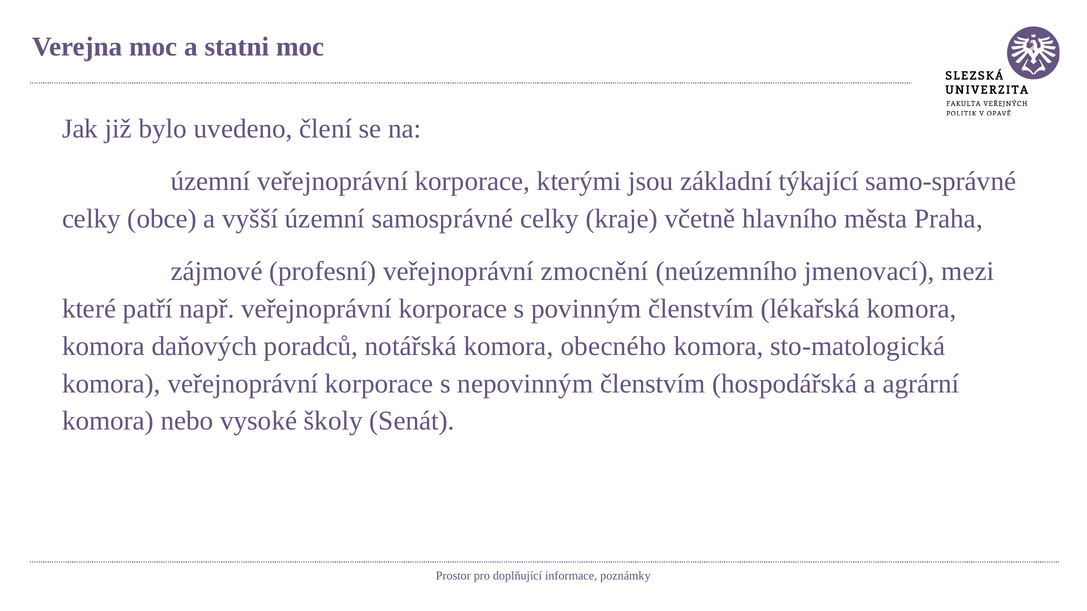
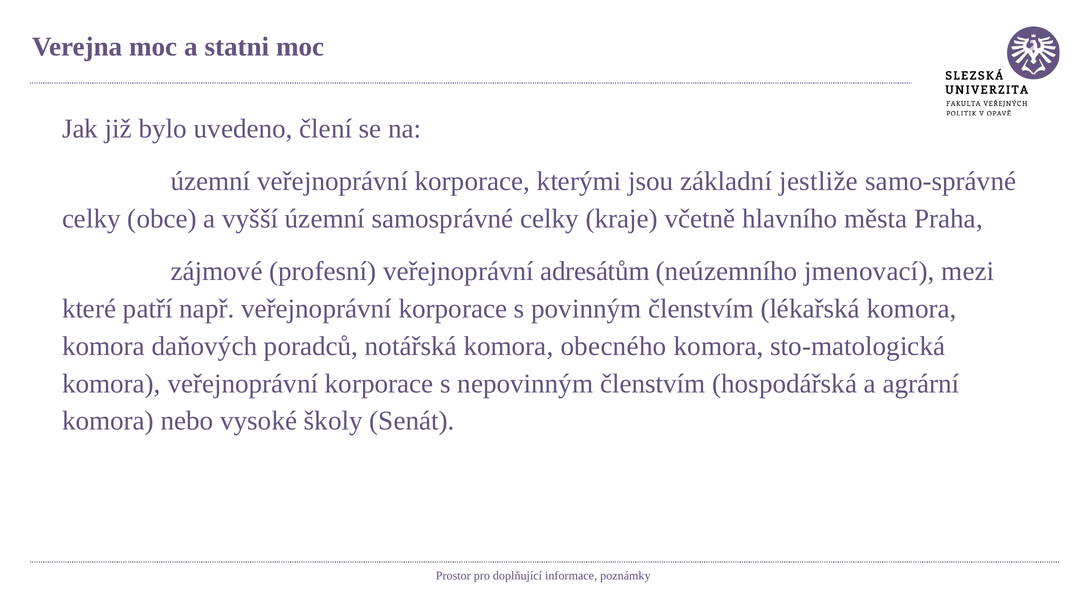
týkající: týkající -> jestliže (819, 181)
zmocnění: zmocnění -> adresátům (595, 271)
